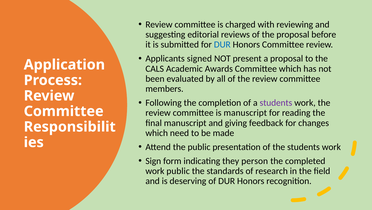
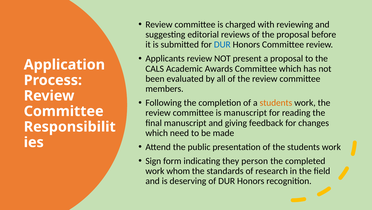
Applicants signed: signed -> review (199, 58)
students colour: purple -> orange (276, 102)
work public: public -> whom (178, 170)
